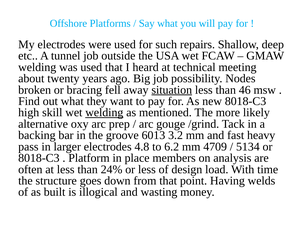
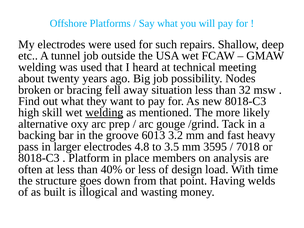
situation underline: present -> none (172, 90)
46: 46 -> 32 (245, 90)
6.2: 6.2 -> 3.5 (172, 147)
4709: 4709 -> 3595 (215, 147)
5134: 5134 -> 7018 (248, 147)
24%: 24% -> 40% (112, 169)
